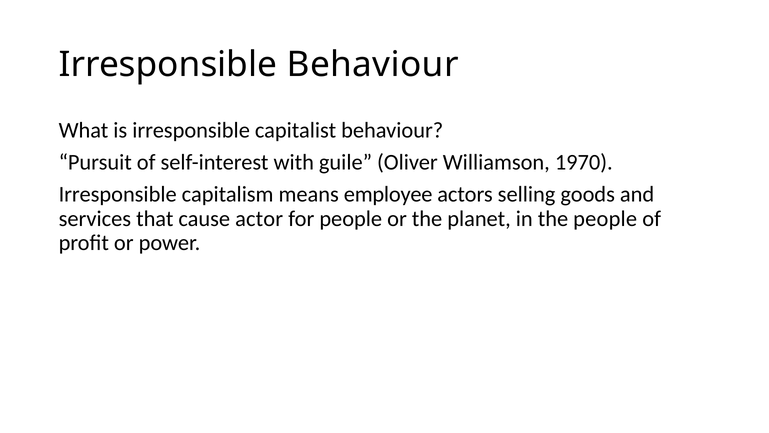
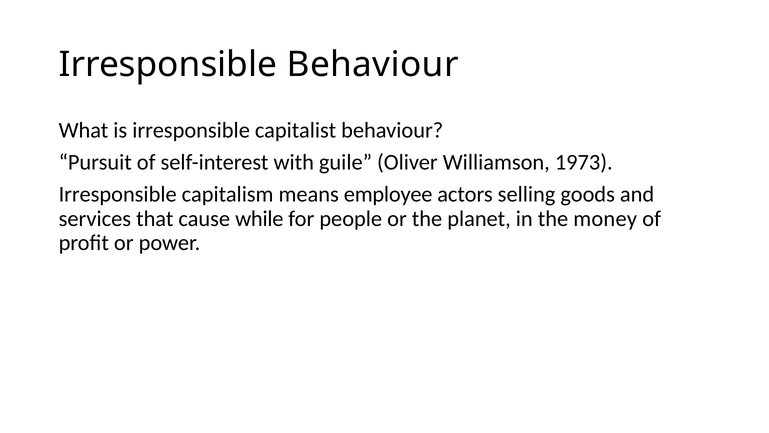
1970: 1970 -> 1973 (584, 162)
actor: actor -> while (259, 219)
the people: people -> money (605, 219)
